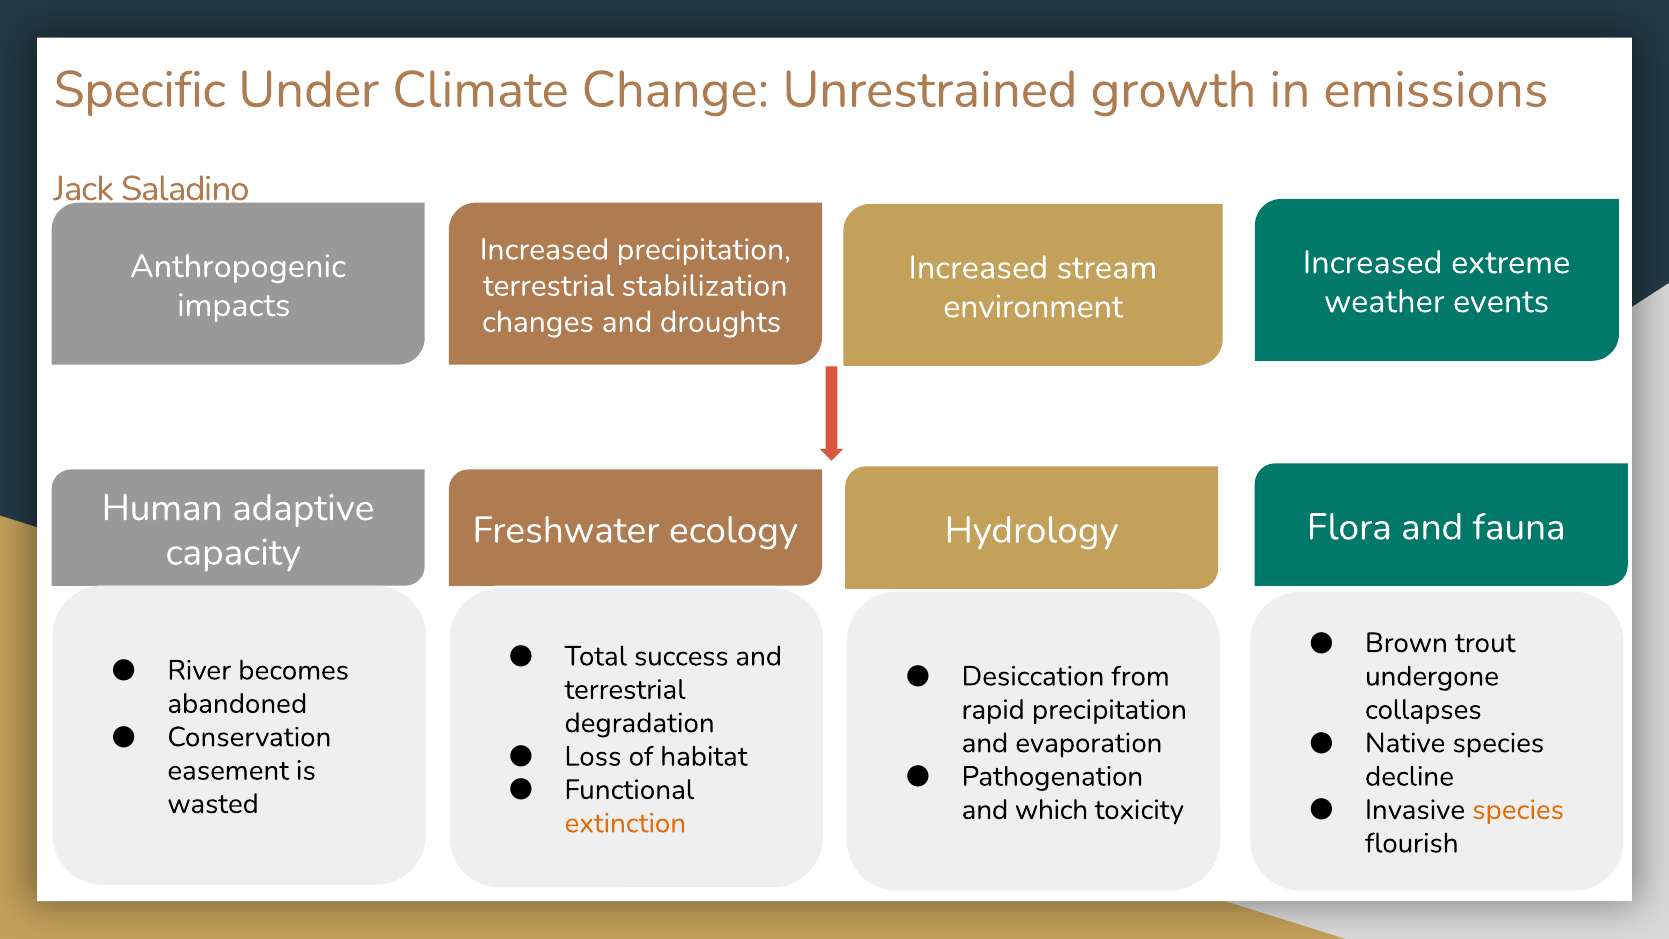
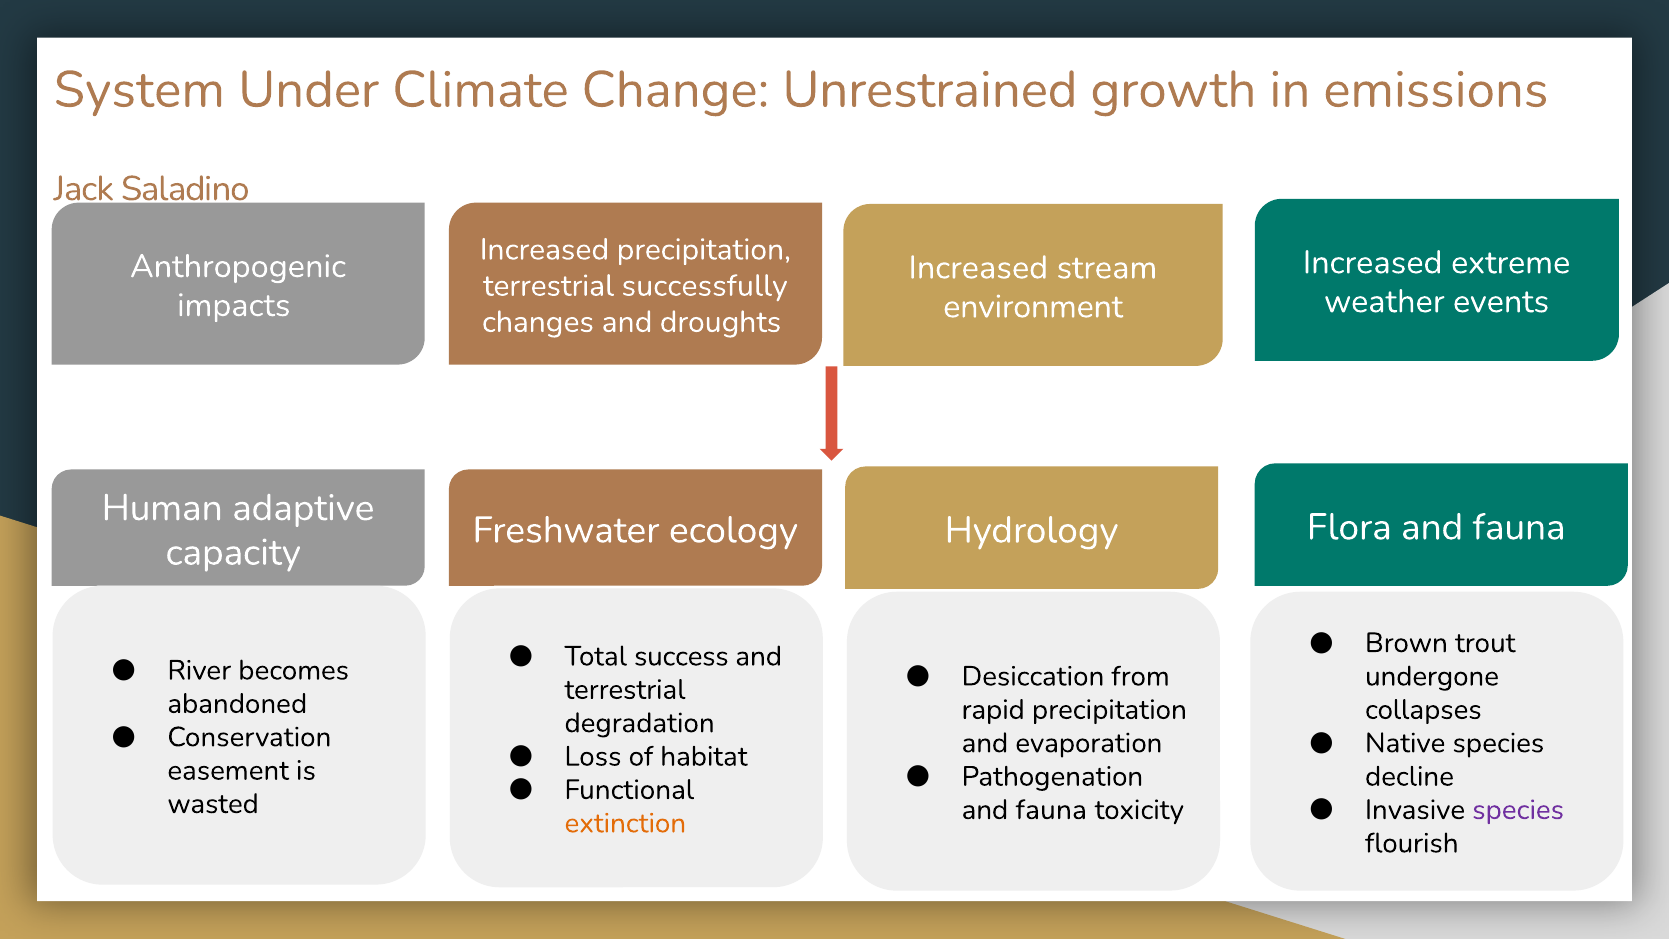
Specific: Specific -> System (139, 90)
stabilization: stabilization -> successfully (705, 286)
species colour: orange -> purple (1518, 810)
which: which -> fauna (1051, 810)
